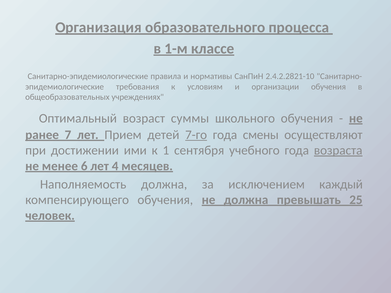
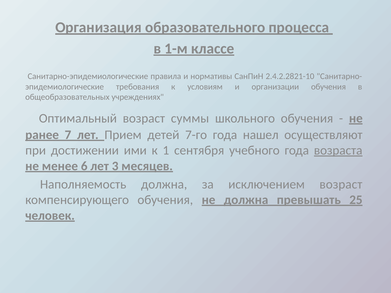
7-го underline: present -> none (196, 135)
смены: смены -> нашел (261, 135)
4: 4 -> 3 (115, 166)
исключением каждый: каждый -> возраст (341, 184)
